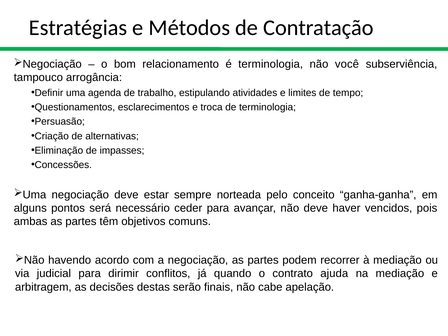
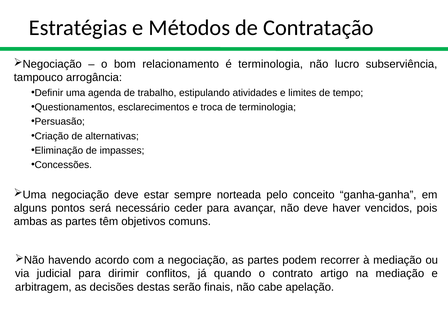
você: você -> lucro (347, 64)
ajuda: ajuda -> artigo (334, 274)
